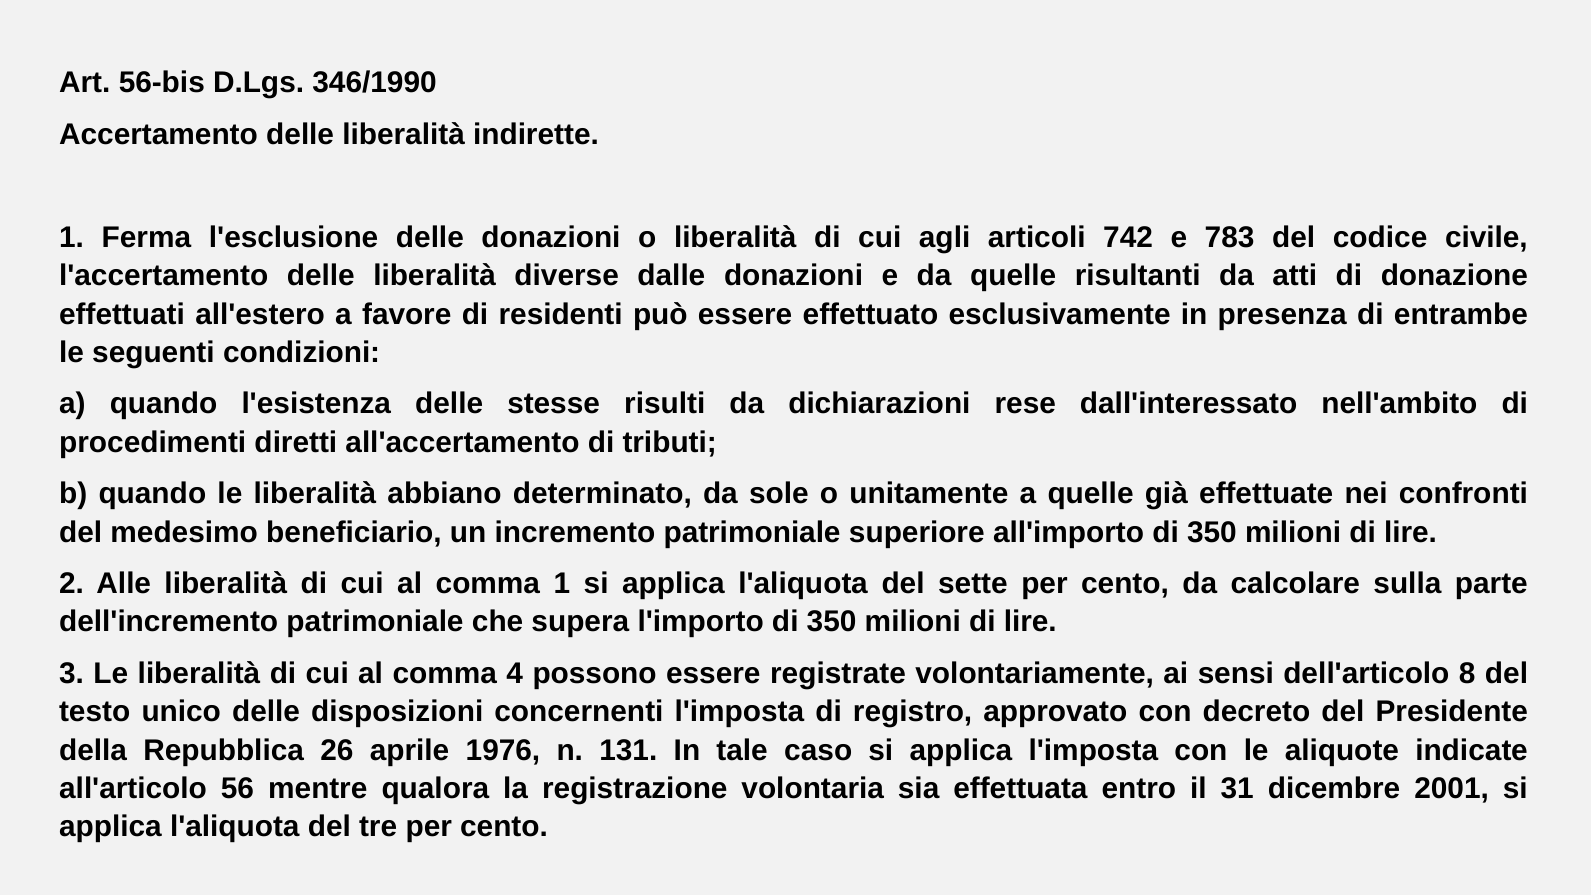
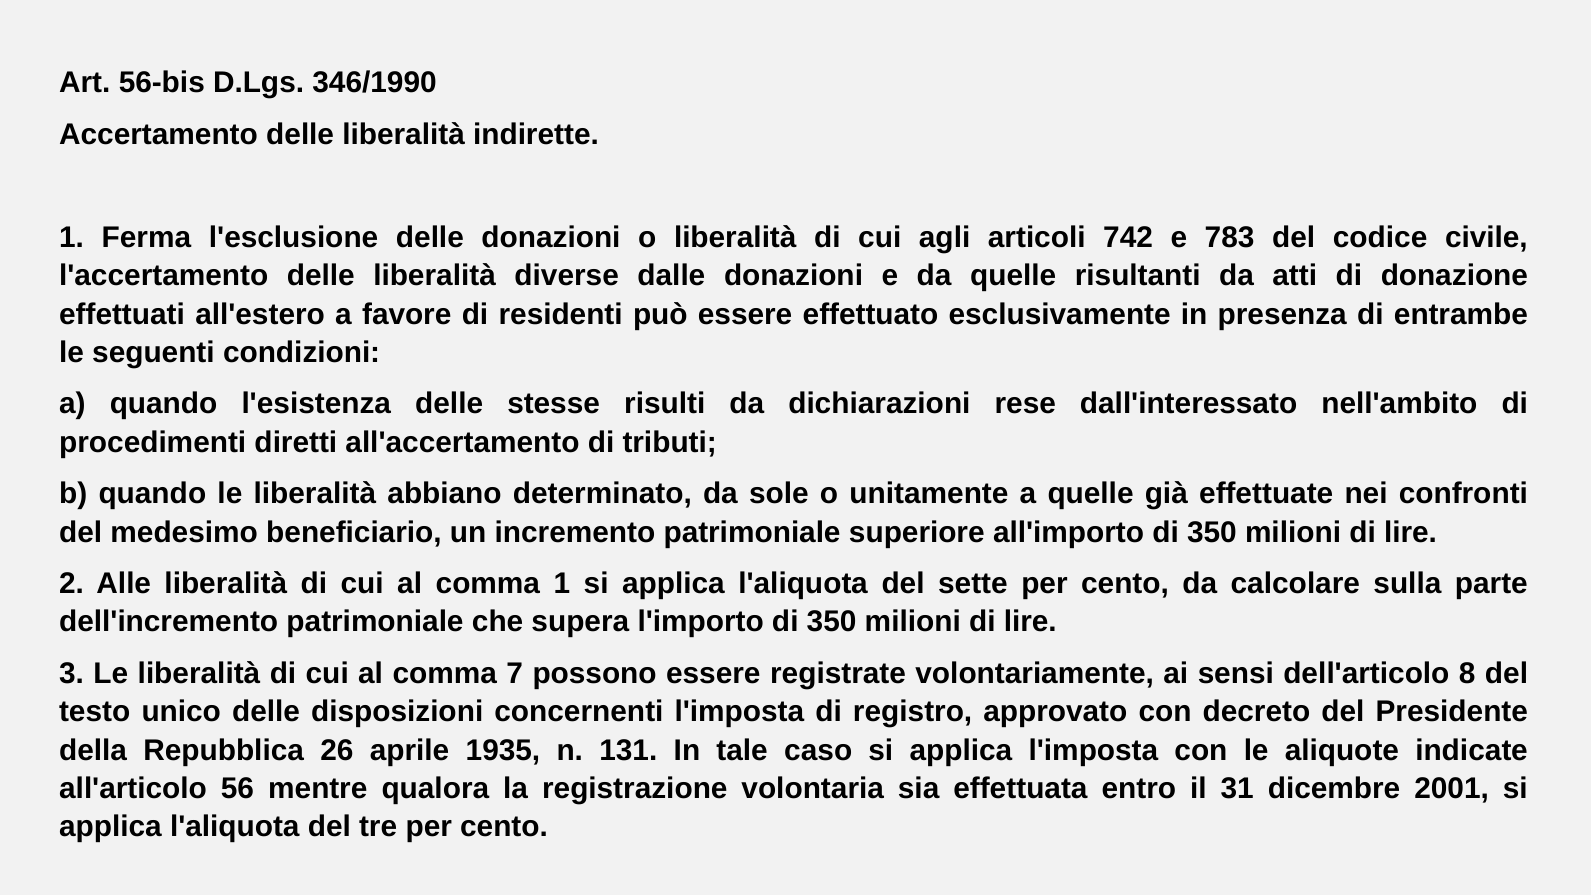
4: 4 -> 7 (515, 674)
1976: 1976 -> 1935 (503, 750)
